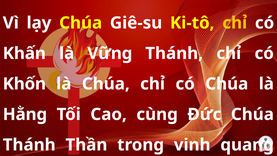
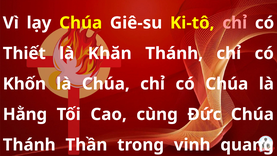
chỉ colour: yellow -> pink (235, 23)
Khấn: Khấn -> Thiết (24, 53)
Vững: Vững -> Khăn (110, 53)
